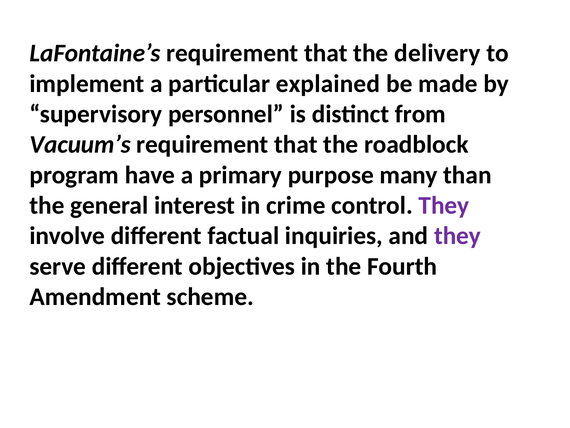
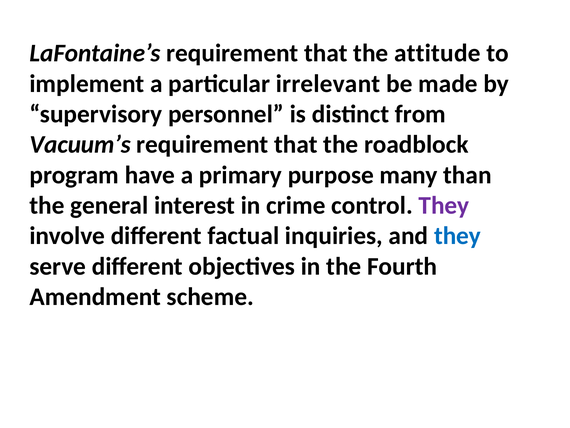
delivery: delivery -> attitude (437, 53)
explained: explained -> irrelevant (328, 84)
they colour: purple -> blue (457, 236)
